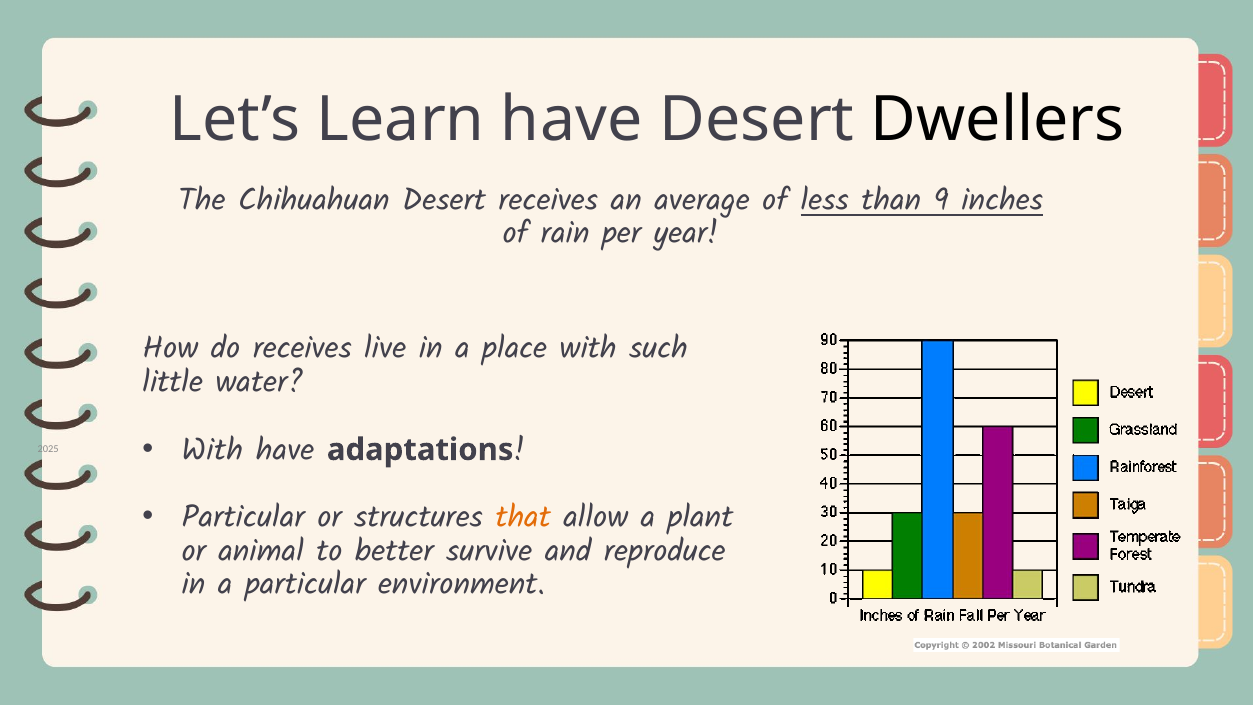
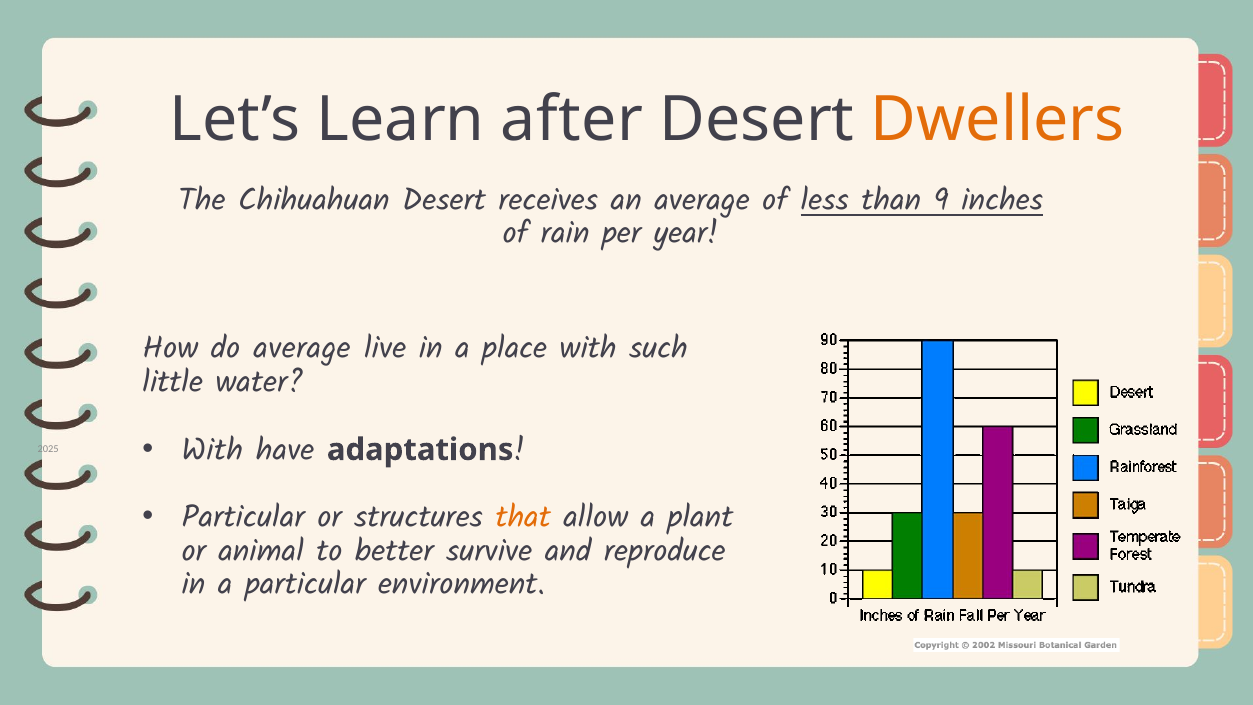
Learn have: have -> after (572, 119)
Dwellers colour: black -> orange (998, 119)
do receives: receives -> average (302, 349)
